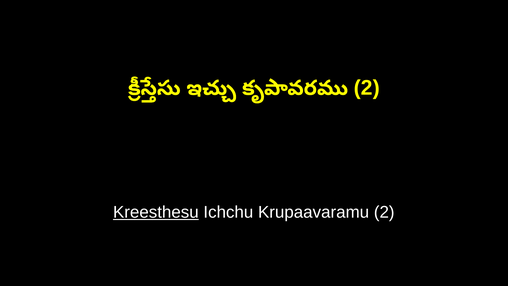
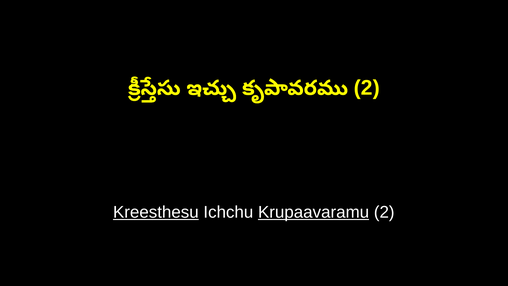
Krupaavaramu underline: none -> present (314, 212)
